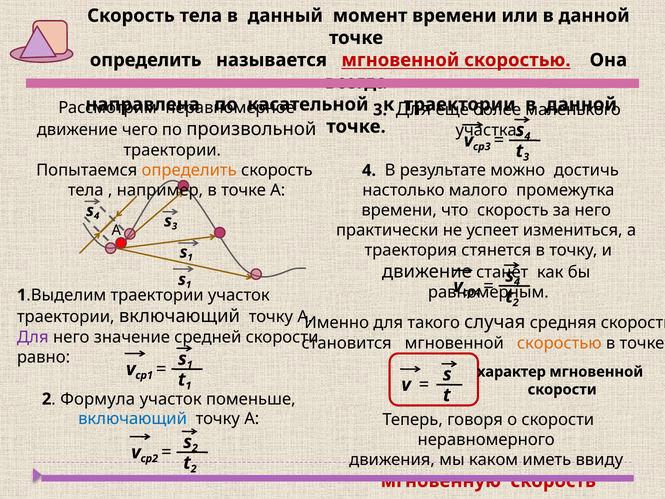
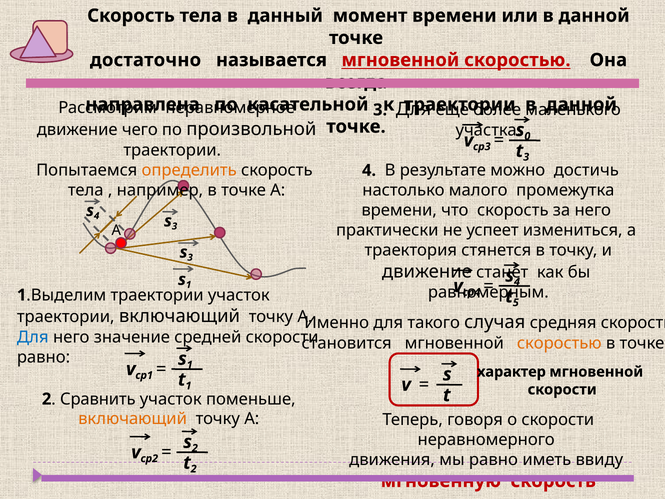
определить: определить -> достаточно (146, 60)
4: 4 -> 0 (527, 136)
1: 1 -> 3 (190, 257)
2: 2 -> 5 (516, 302)
Для colour: purple -> blue (33, 337)
Формула: Формула -> Сравнить (98, 399)
включающий colour: blue -> orange (133, 419)
мы каком: каком -> равно (493, 460)
